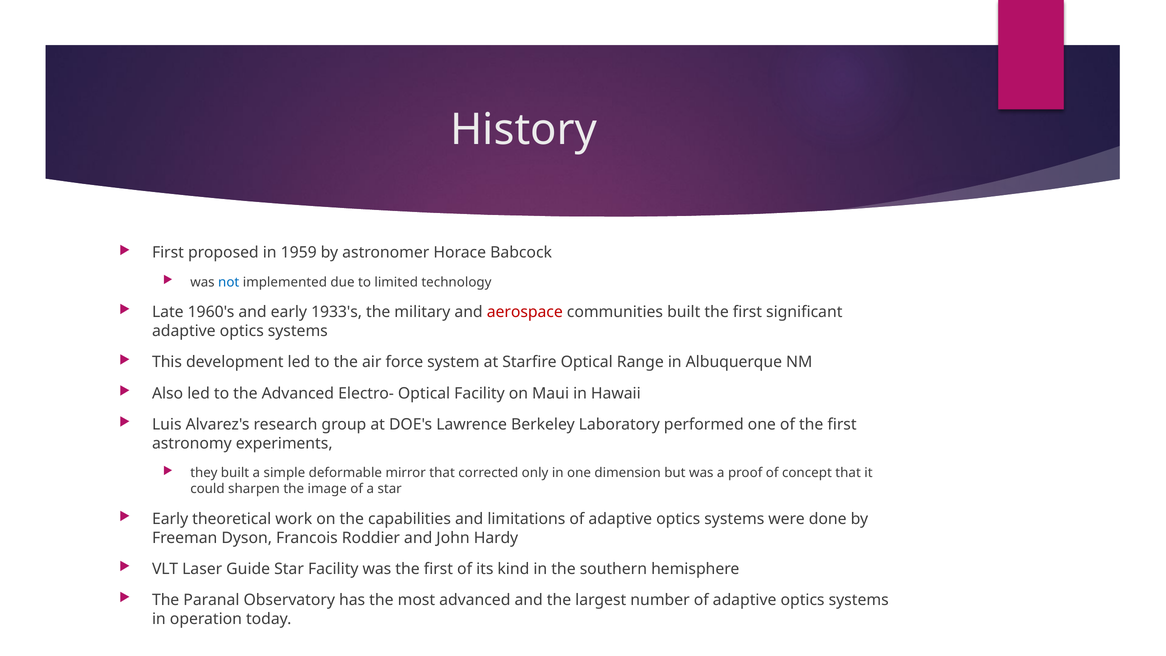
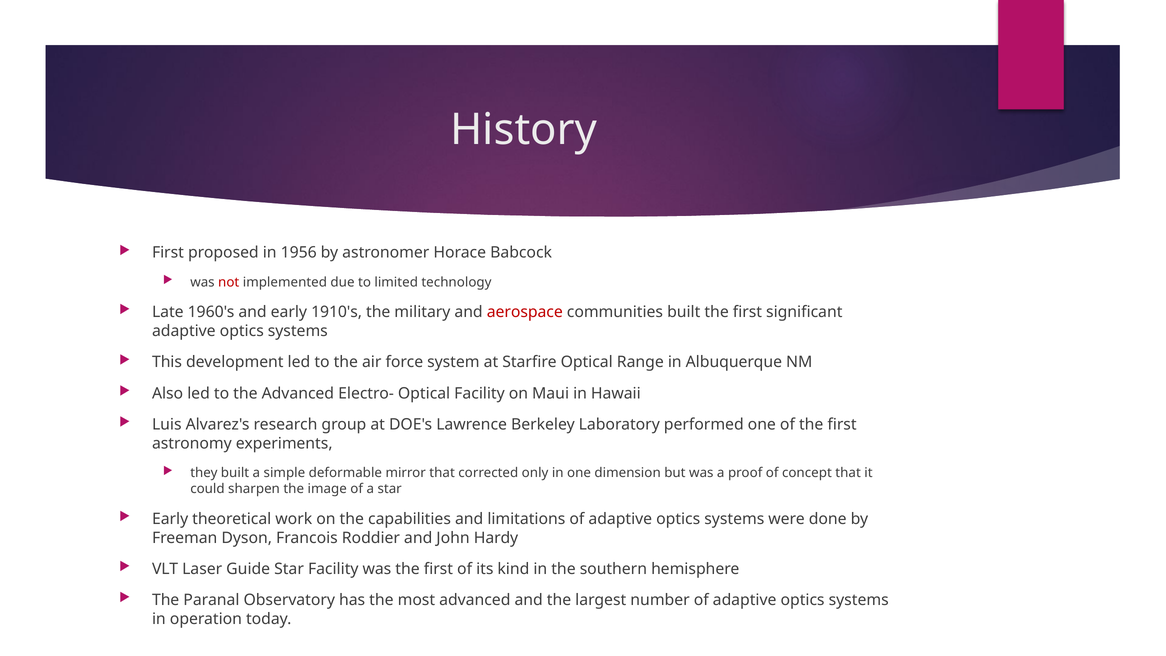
1959: 1959 -> 1956 (299, 253)
not colour: blue -> red (229, 282)
1933's: 1933's -> 1910's (337, 312)
